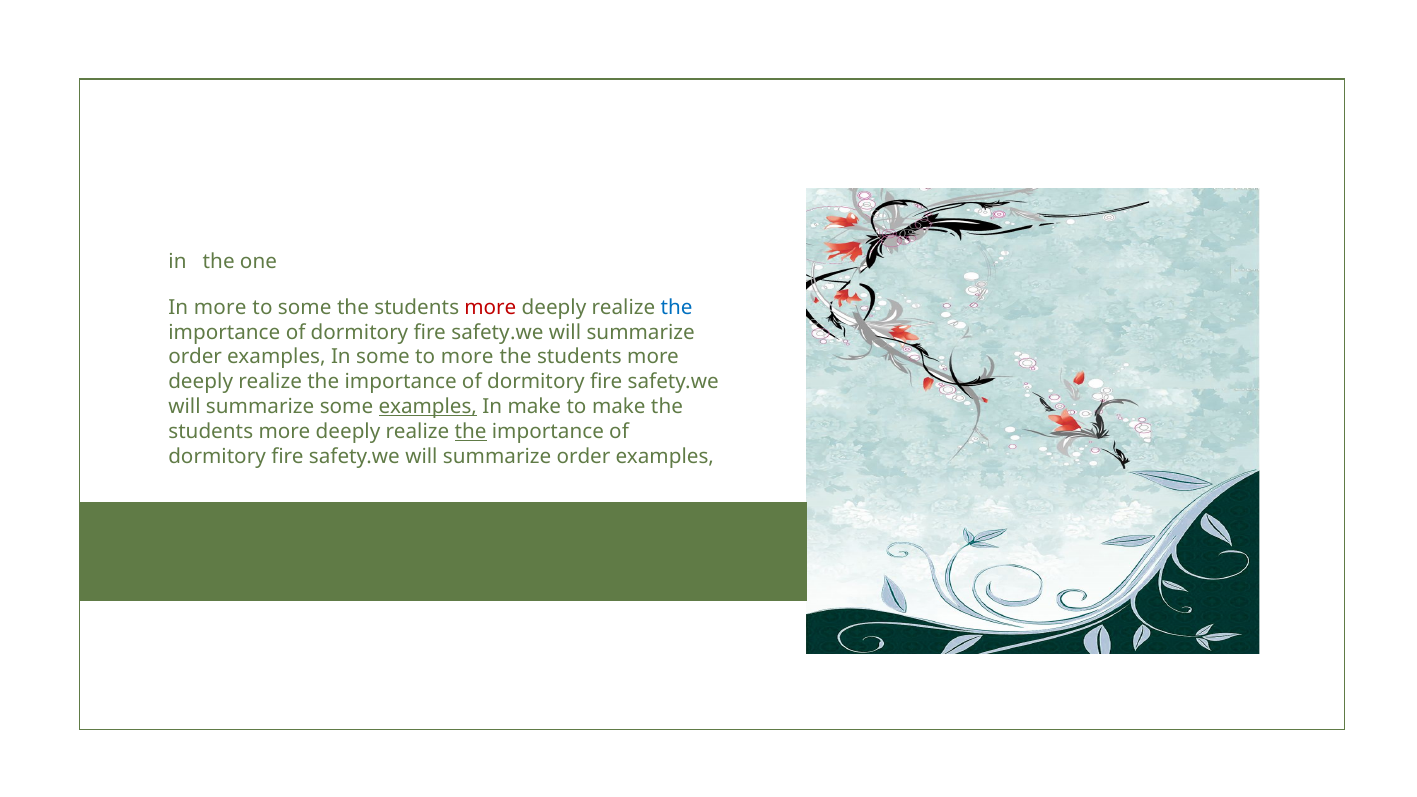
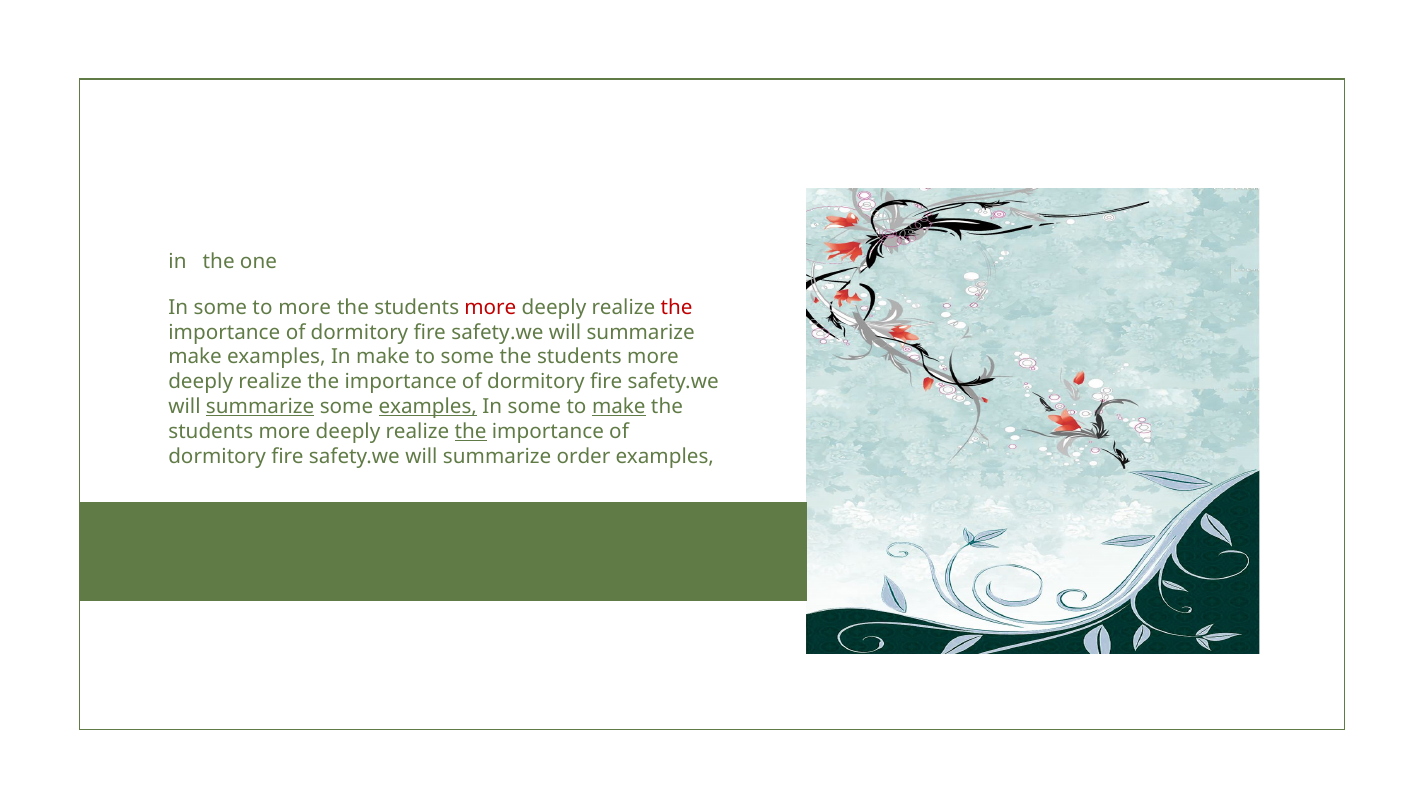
more: more -> some (220, 308)
to some: some -> more (305, 308)
the colour: blue -> red (677, 308)
order: order -> make (195, 357)
In some: some -> make (383, 357)
to more: more -> some (467, 357)
summarize underline: none -> present (260, 407)
make: make -> some (534, 407)
make underline: none -> present (619, 407)
